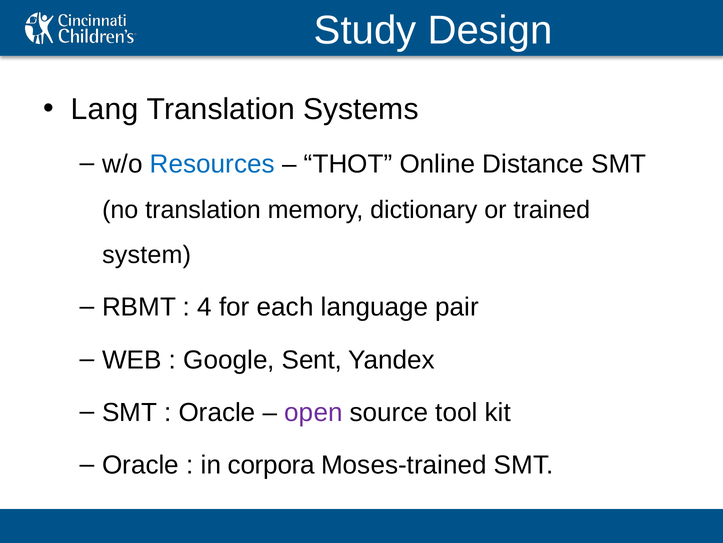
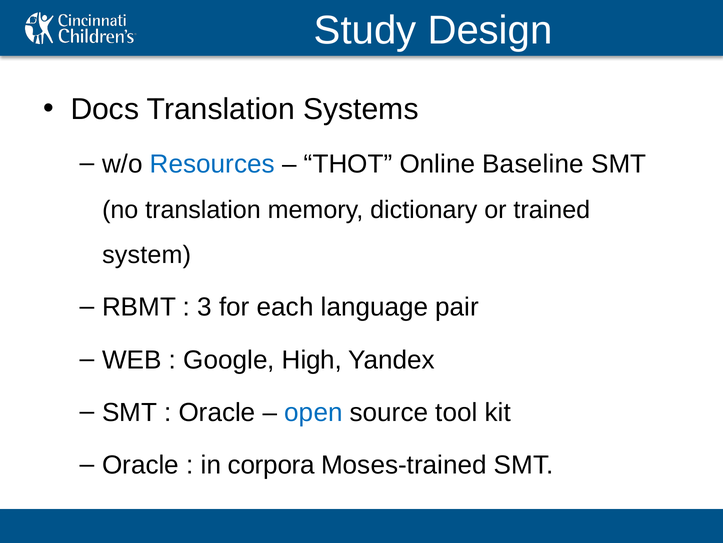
Lang: Lang -> Docs (105, 109)
Distance: Distance -> Baseline (533, 164)
4: 4 -> 3 (205, 307)
Sent: Sent -> High (312, 359)
open colour: purple -> blue (314, 412)
